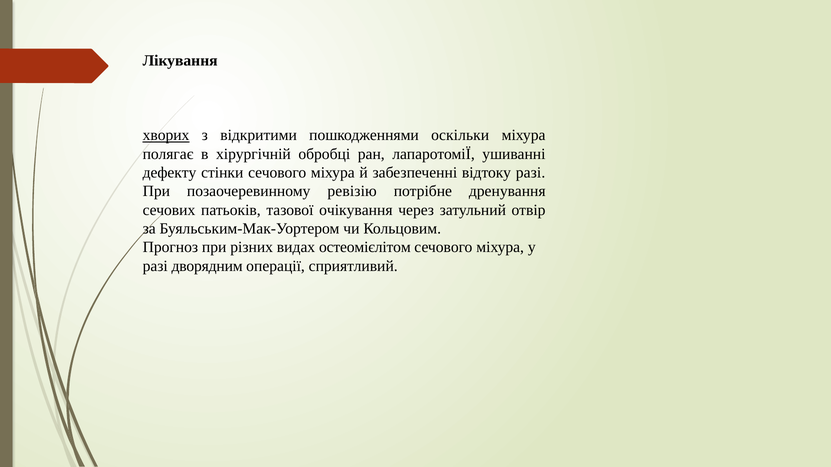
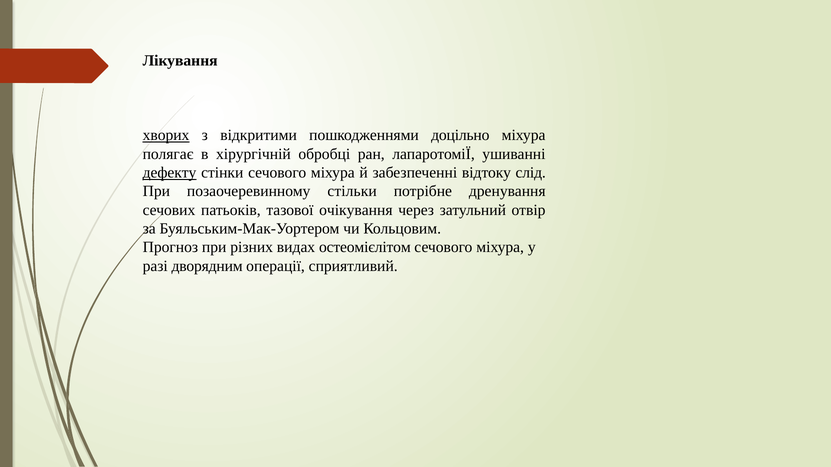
оскільки: оскільки -> доцільно (460, 135)
дефекту underline: none -> present (170, 173)
відтоку разі: разі -> слід (531, 173)
ревізію: ревізію -> стільки (352, 191)
